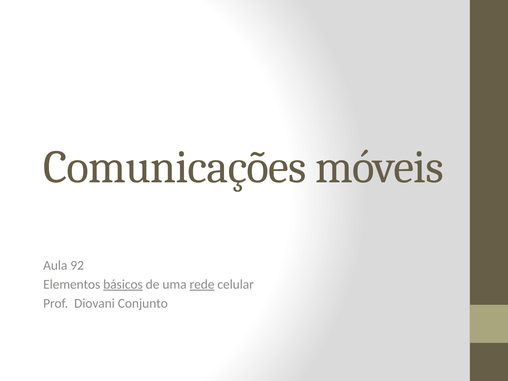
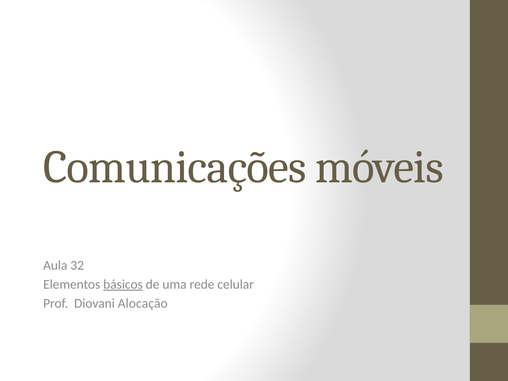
92: 92 -> 32 (77, 266)
rede underline: present -> none (202, 284)
Conjunto: Conjunto -> Alocação (143, 303)
